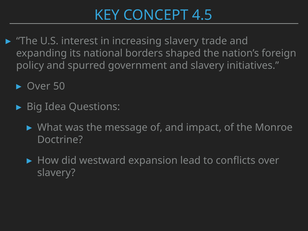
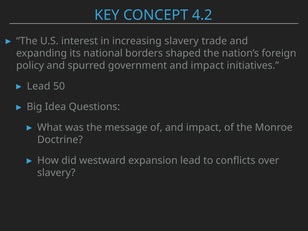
4.5: 4.5 -> 4.2 (202, 15)
government and slavery: slavery -> impact (207, 65)
Over: Over -> Lead (39, 86)
